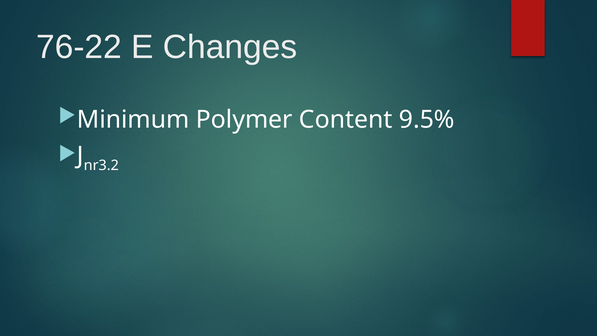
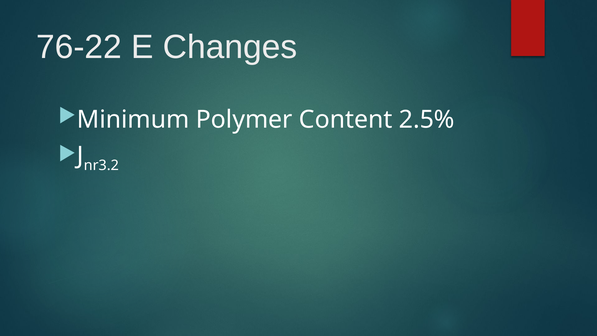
9.5%: 9.5% -> 2.5% (427, 119)
